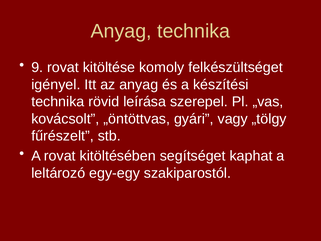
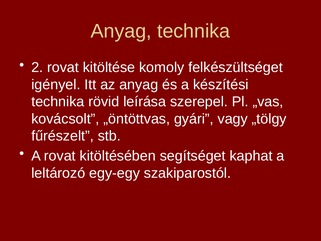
9: 9 -> 2 (37, 67)
